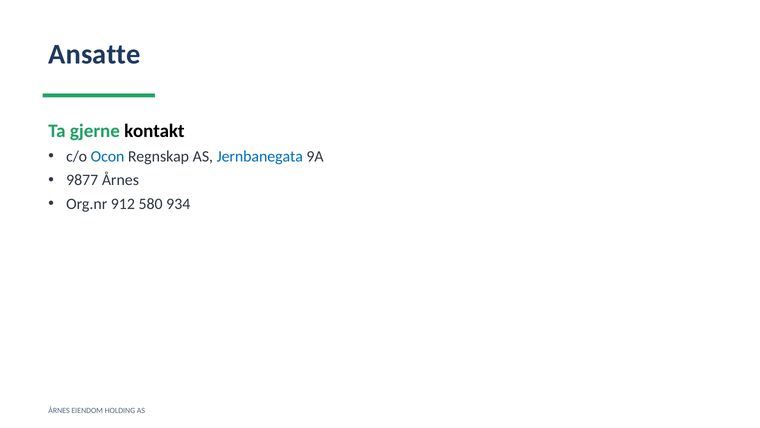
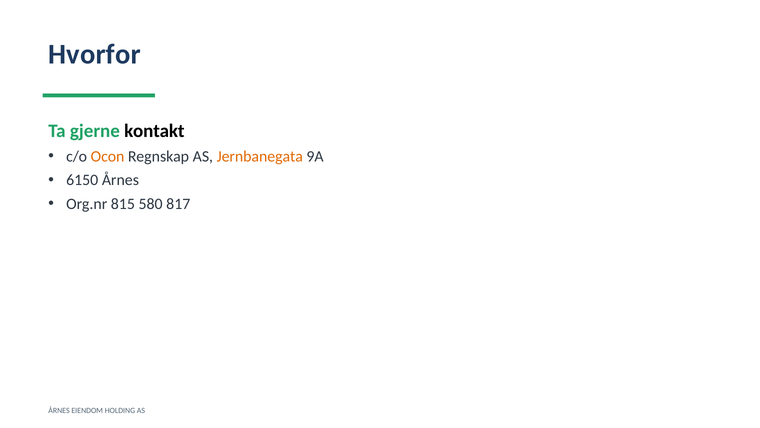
Ansatte: Ansatte -> Hvorfor (95, 54)
Ocon colour: blue -> orange (108, 156)
Jernbanegata colour: blue -> orange (260, 156)
9877: 9877 -> 6150 (82, 180)
912: 912 -> 815 (123, 204)
934: 934 -> 817 (178, 204)
